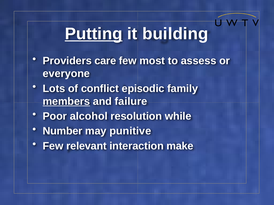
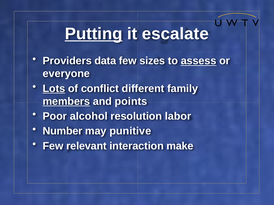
building: building -> escalate (175, 34)
care: care -> data (105, 61)
most: most -> sizes (152, 61)
assess underline: none -> present (199, 61)
Lots underline: none -> present (54, 89)
episodic: episodic -> different (143, 89)
failure: failure -> points (131, 102)
while: while -> labor (178, 116)
